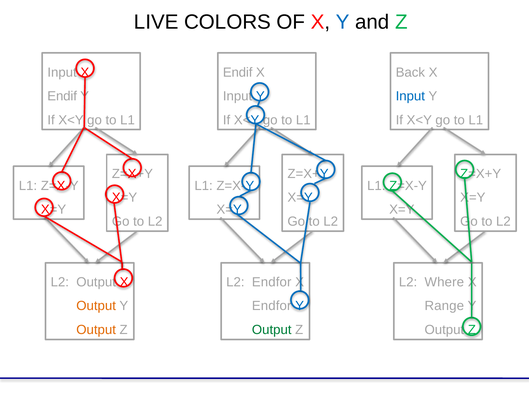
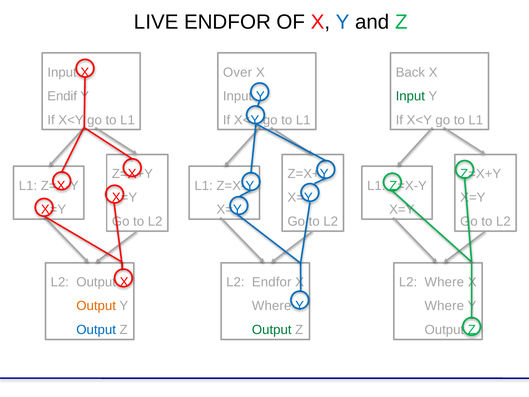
LIVE COLORS: COLORS -> ENDFOR (227, 22)
Endif: Endif -> Over (237, 72)
Input colour: blue -> green (410, 96)
Endfor: Endfor -> Where (272, 306)
Range: Range -> Where (444, 306)
Output colour: orange -> blue (96, 330)
